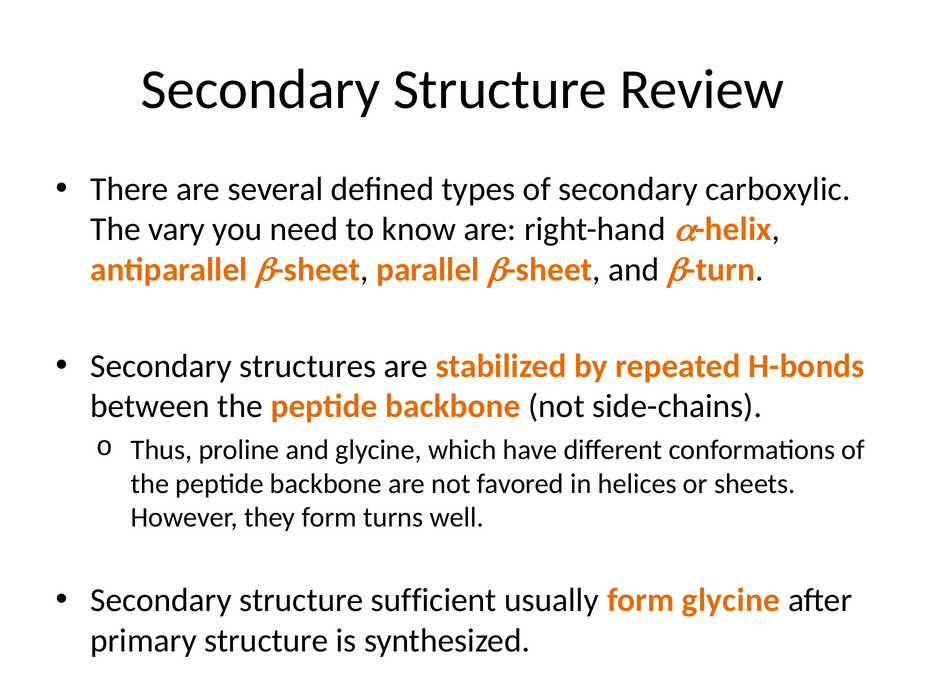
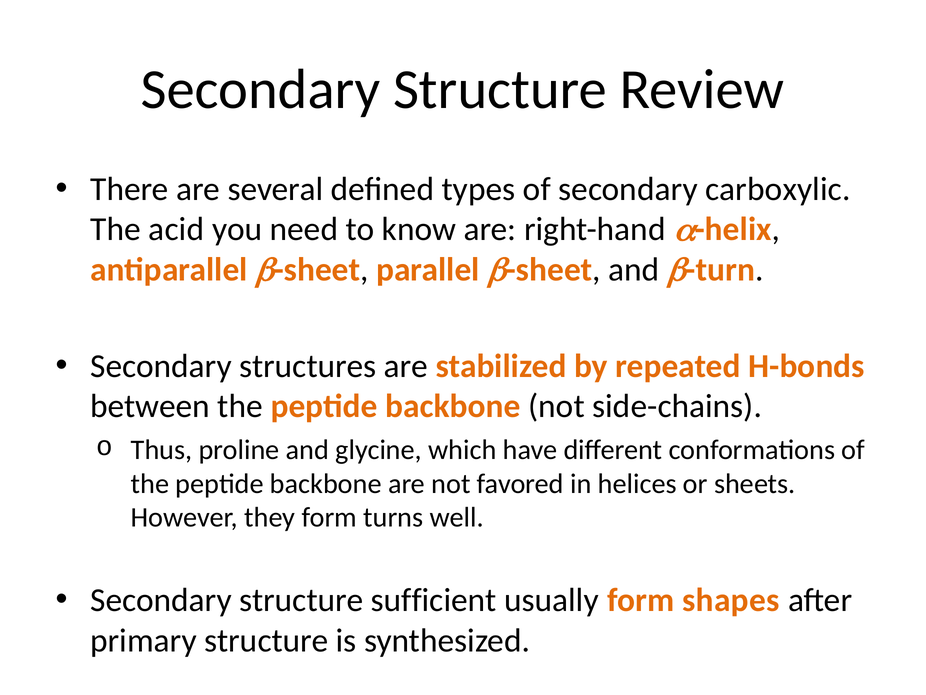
vary: vary -> acid (176, 229)
form glycine: glycine -> shapes (731, 600)
